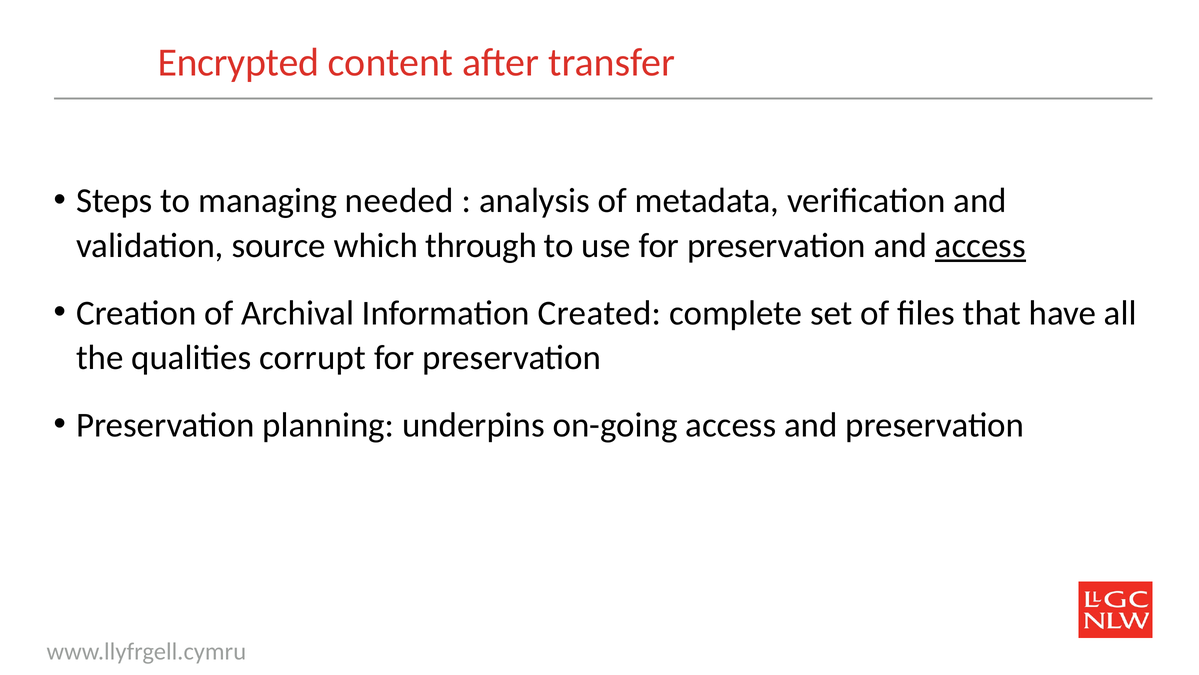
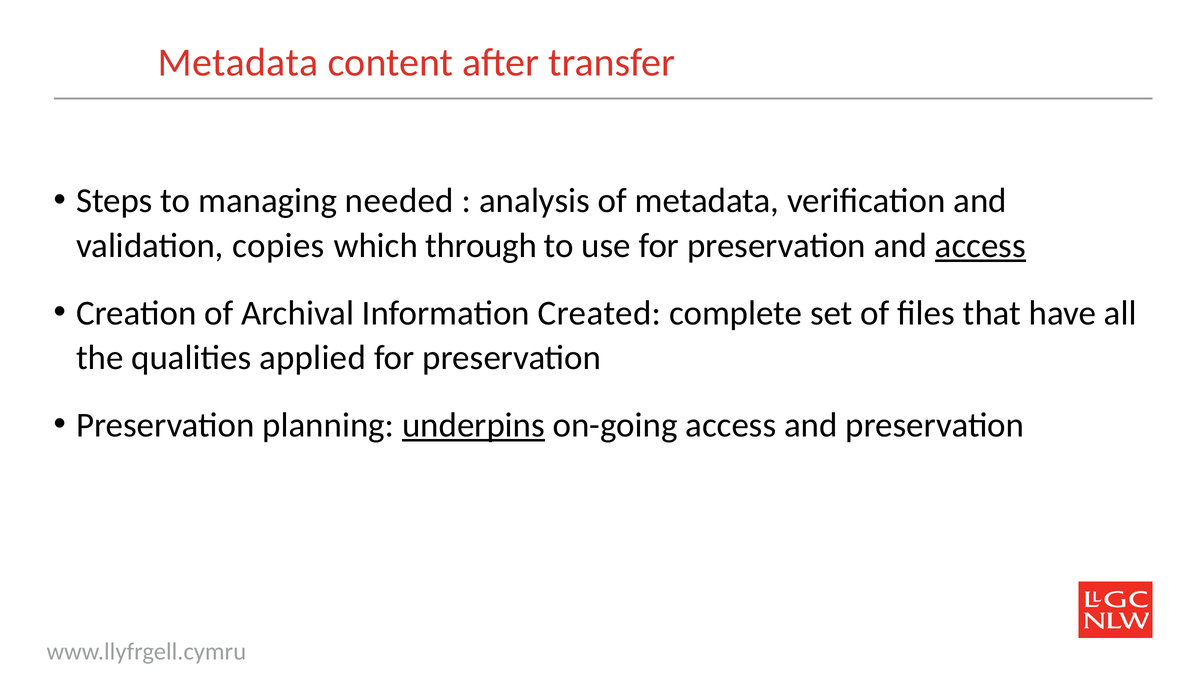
Encrypted: Encrypted -> Metadata (238, 62)
source: source -> copies (278, 245)
corrupt: corrupt -> applied (312, 358)
underpins underline: none -> present (473, 425)
